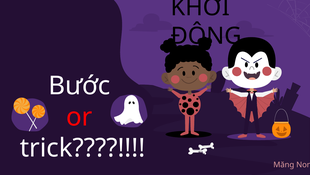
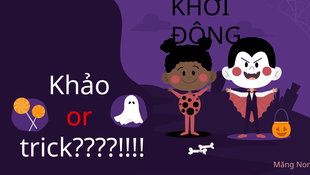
Bước: Bước -> Khảo (79, 86)
